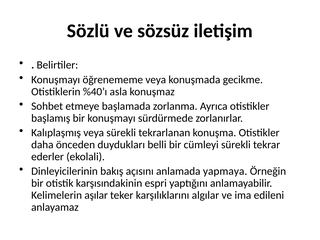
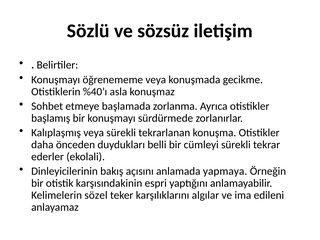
aşılar: aşılar -> sözel (96, 195)
